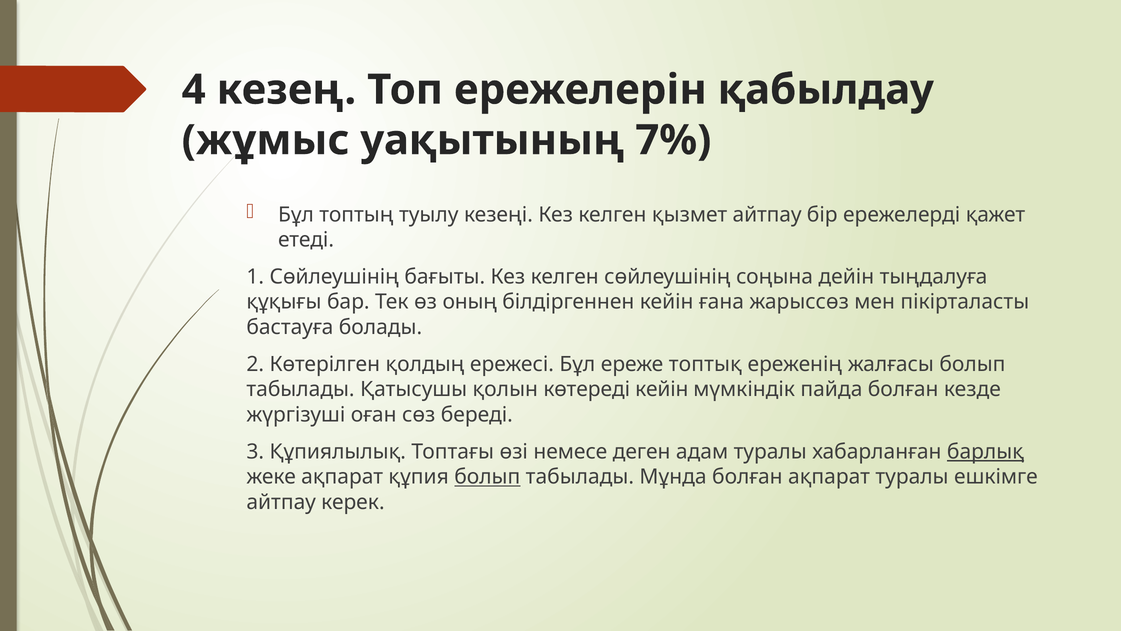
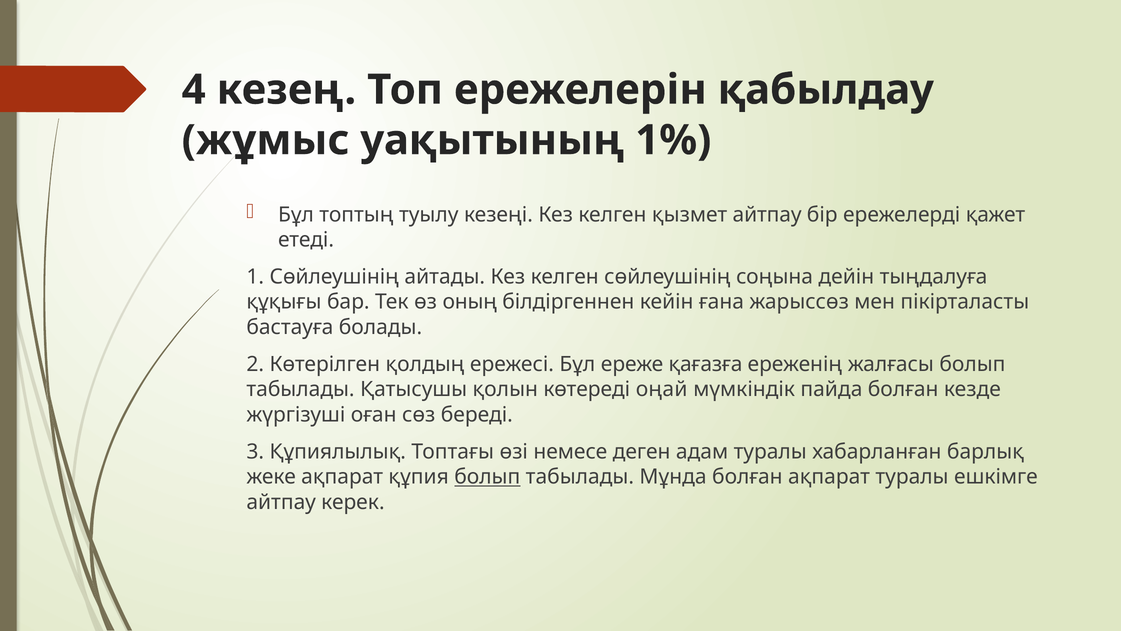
7%: 7% -> 1% (673, 140)
бағыты: бағыты -> айтады (445, 277)
топтық: топтық -> қағазға (706, 364)
көтереді кейін: кейін -> оңай (662, 389)
барлық underline: present -> none (985, 451)
